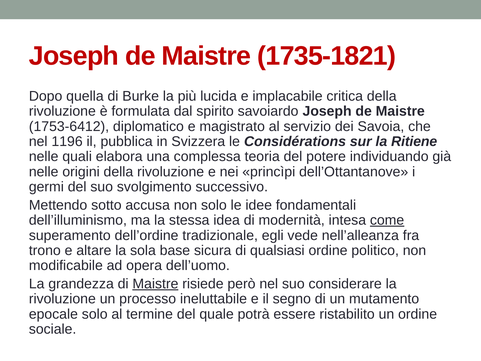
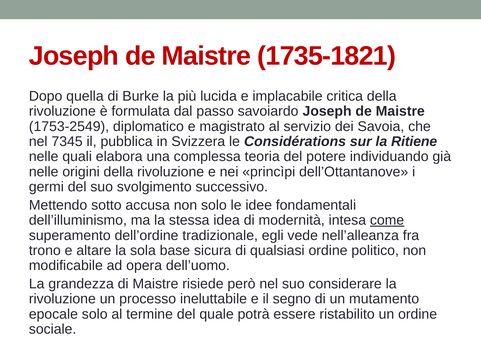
spirito: spirito -> passo (215, 111)
1753-6412: 1753-6412 -> 1753-2549 (69, 126)
1196: 1196 -> 7345 (67, 141)
Maistre underline: present -> none (155, 284)
